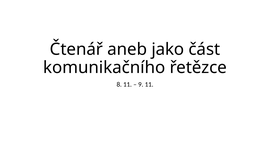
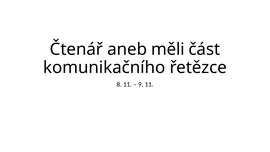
jako: jako -> měli (168, 49)
